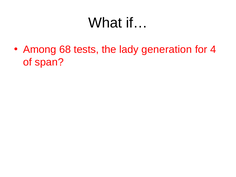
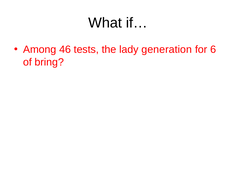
68: 68 -> 46 (65, 50)
4: 4 -> 6 (213, 50)
span: span -> bring (49, 62)
